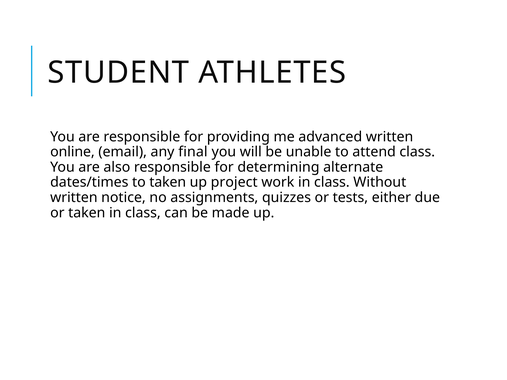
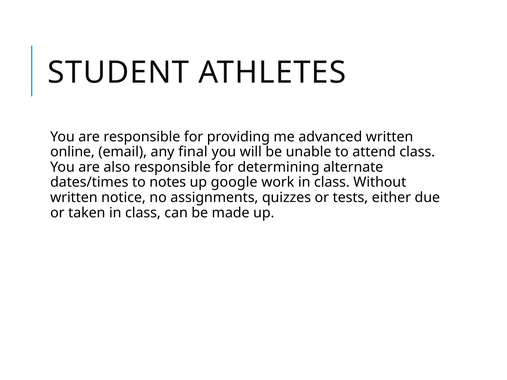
to taken: taken -> notes (168, 182)
project: project -> google (234, 182)
